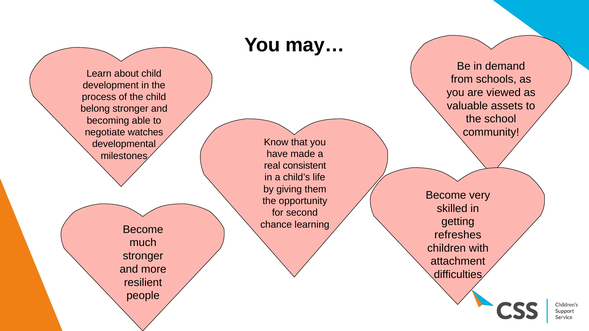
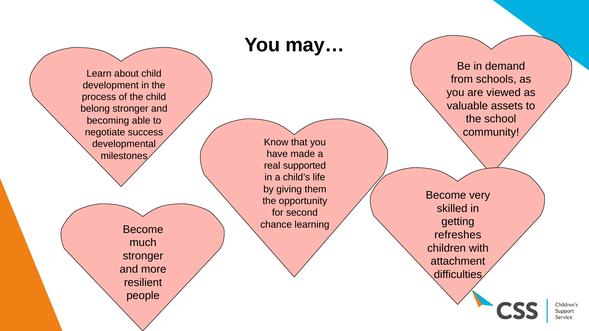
watches: watches -> success (145, 132)
consistent: consistent -> supported (304, 166)
